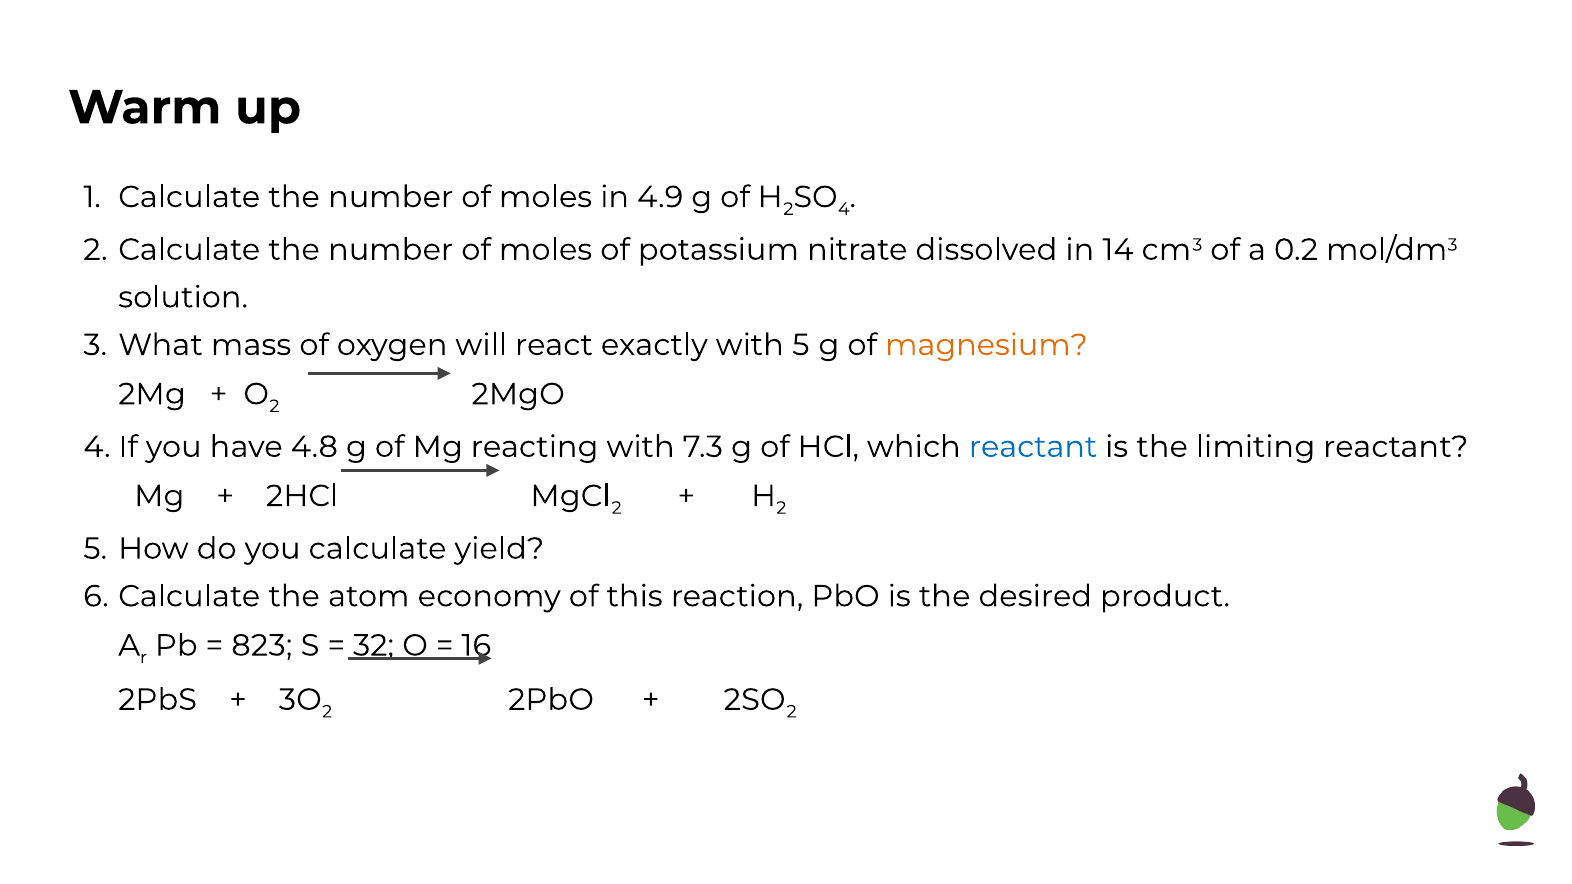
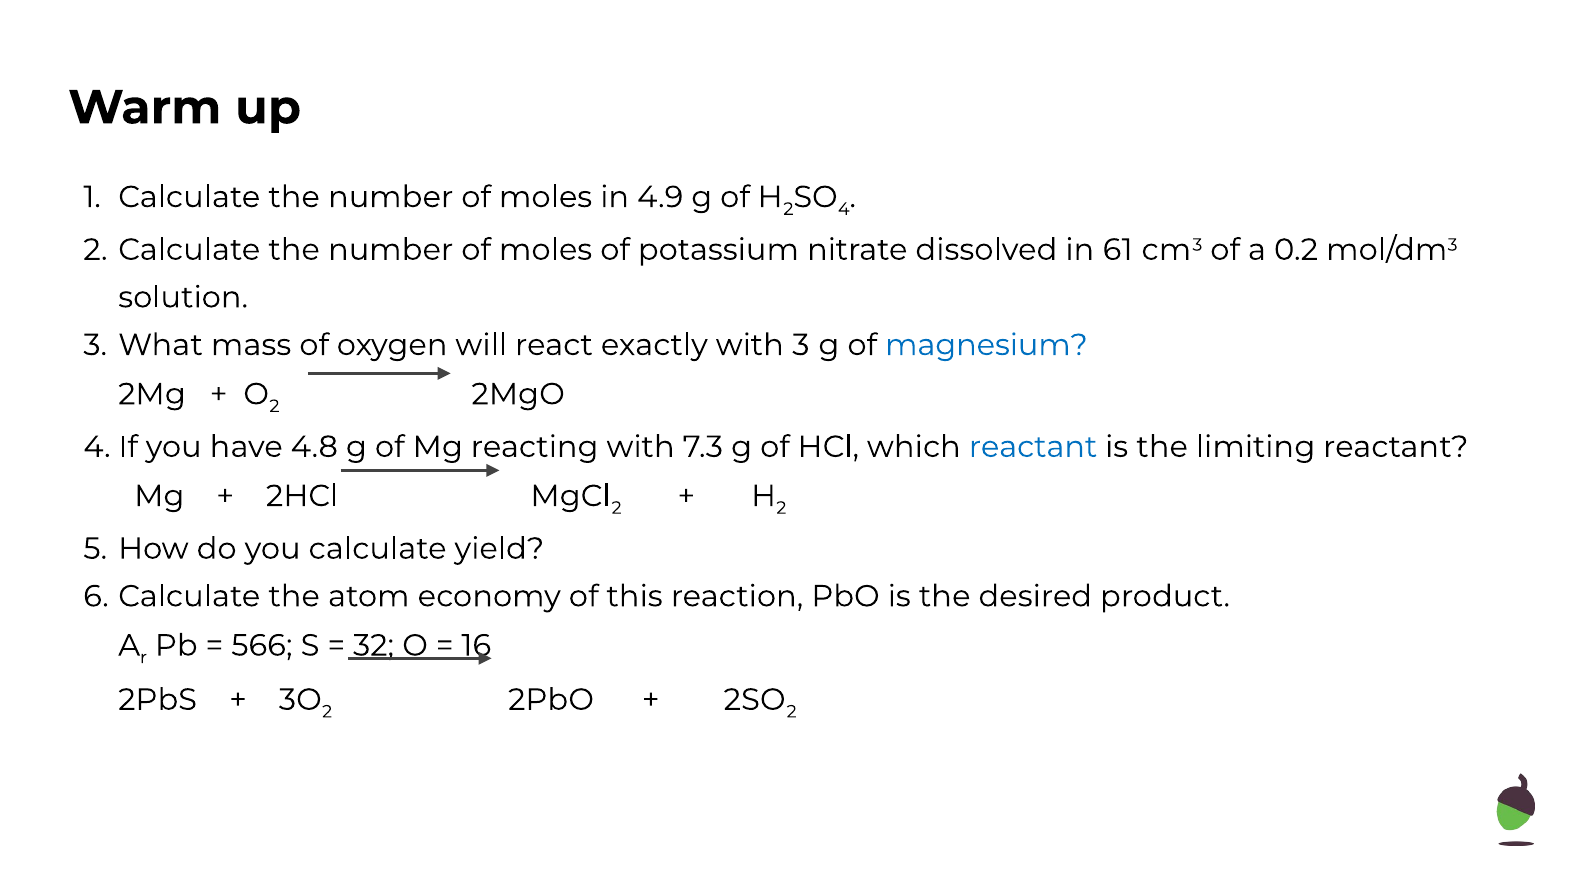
14: 14 -> 61 (1118, 250)
with 5: 5 -> 3 (801, 345)
magnesium colour: orange -> blue (986, 345)
823: 823 -> 566 (262, 646)
